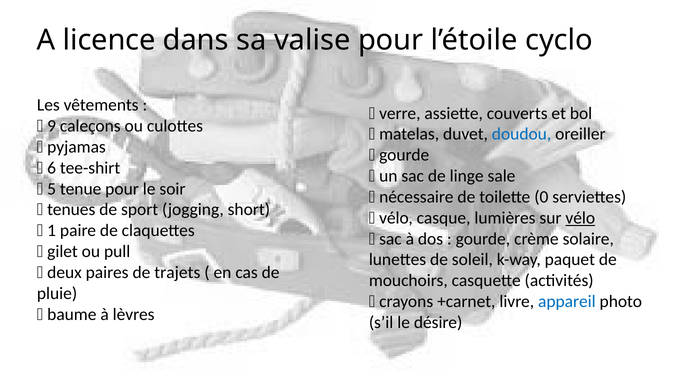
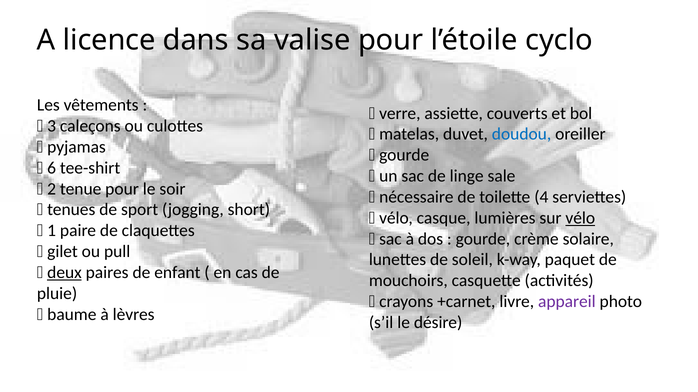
9: 9 -> 3 (52, 126)
5: 5 -> 2 (52, 189)
0: 0 -> 4 (541, 197)
deux underline: none -> present (65, 273)
trajets: trajets -> enfant (177, 273)
appareil colour: blue -> purple (567, 302)
